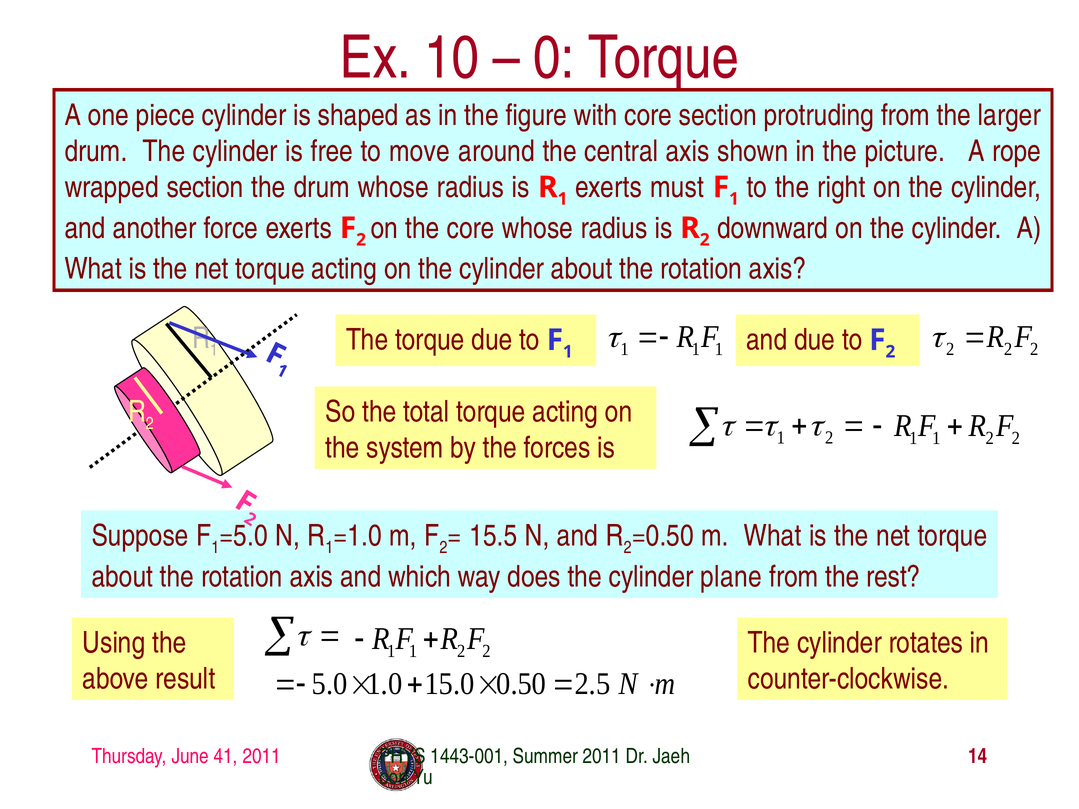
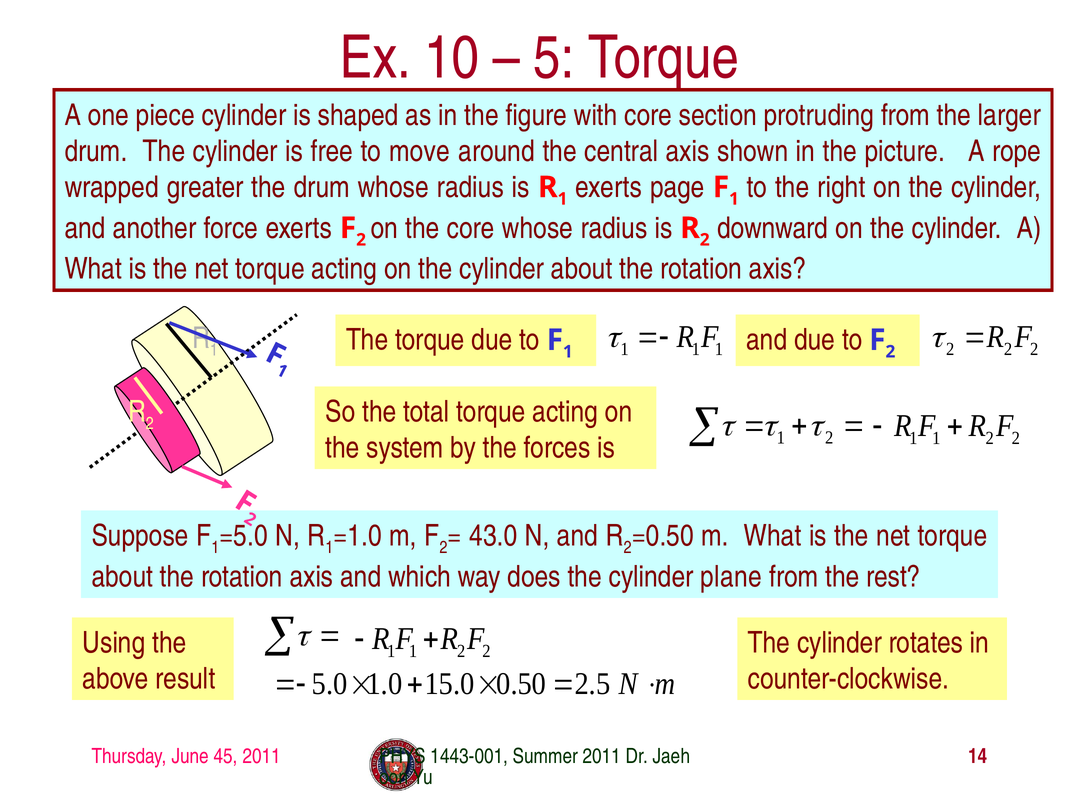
0: 0 -> 5 (554, 58)
wrapped section: section -> greater (205, 187)
must: must -> page (677, 187)
15.5: 15.5 -> 43.0 (493, 536)
41: 41 -> 45 (226, 757)
